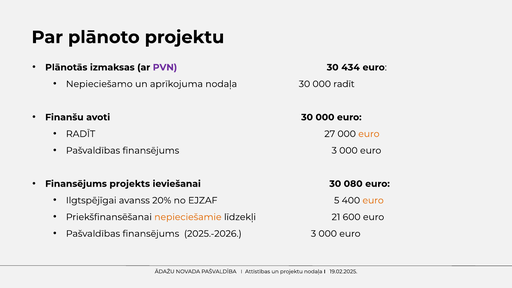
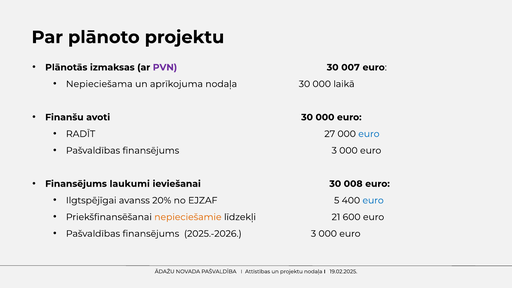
434: 434 -> 007 (351, 67)
Nepieciešamo: Nepieciešamo -> Nepieciešama (99, 84)
000 radīt: radīt -> laikā (344, 84)
euro colour: orange -> blue (369, 134)
projekts: projekts -> laukumi (130, 184)
080: 080 -> 008 (353, 184)
euro colour: orange -> blue (373, 200)
